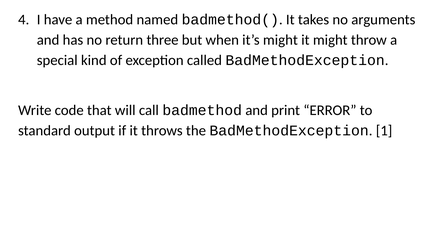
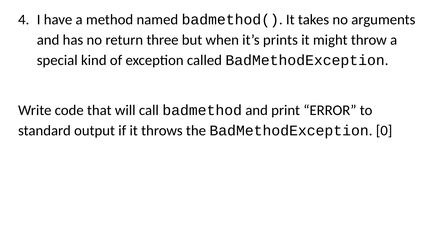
it’s might: might -> prints (280, 40)
1: 1 -> 0 (384, 130)
